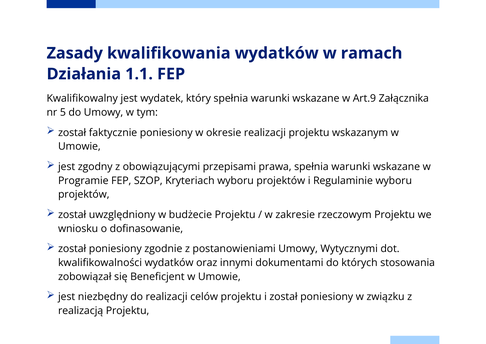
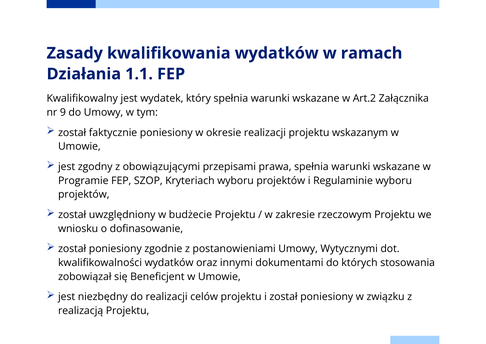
Art.9: Art.9 -> Art.2 (364, 98)
5: 5 -> 9 (63, 112)
